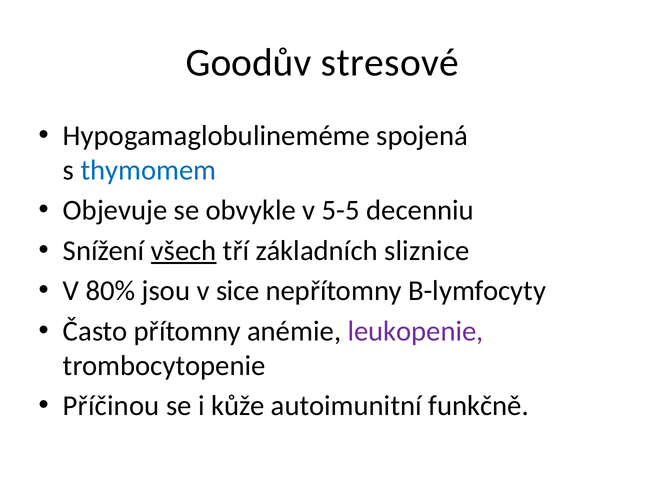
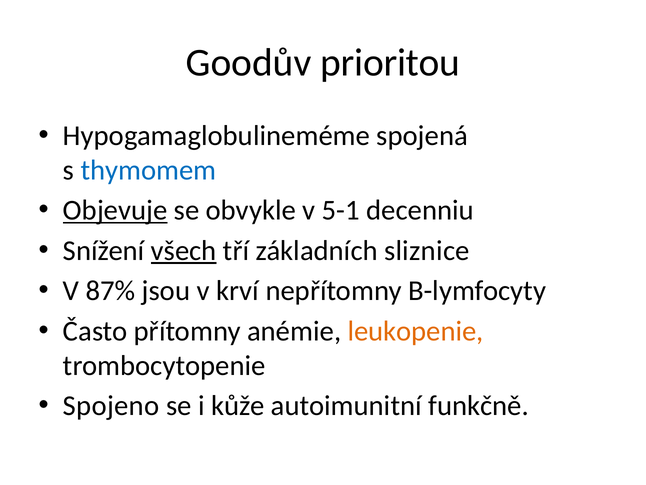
stresové: stresové -> prioritou (390, 63)
Objevuje underline: none -> present (115, 210)
5-5: 5-5 -> 5-1 (341, 210)
80%: 80% -> 87% (111, 291)
sice: sice -> krví (238, 291)
leukopenie colour: purple -> orange (416, 331)
Příčinou: Příčinou -> Spojeno (111, 405)
